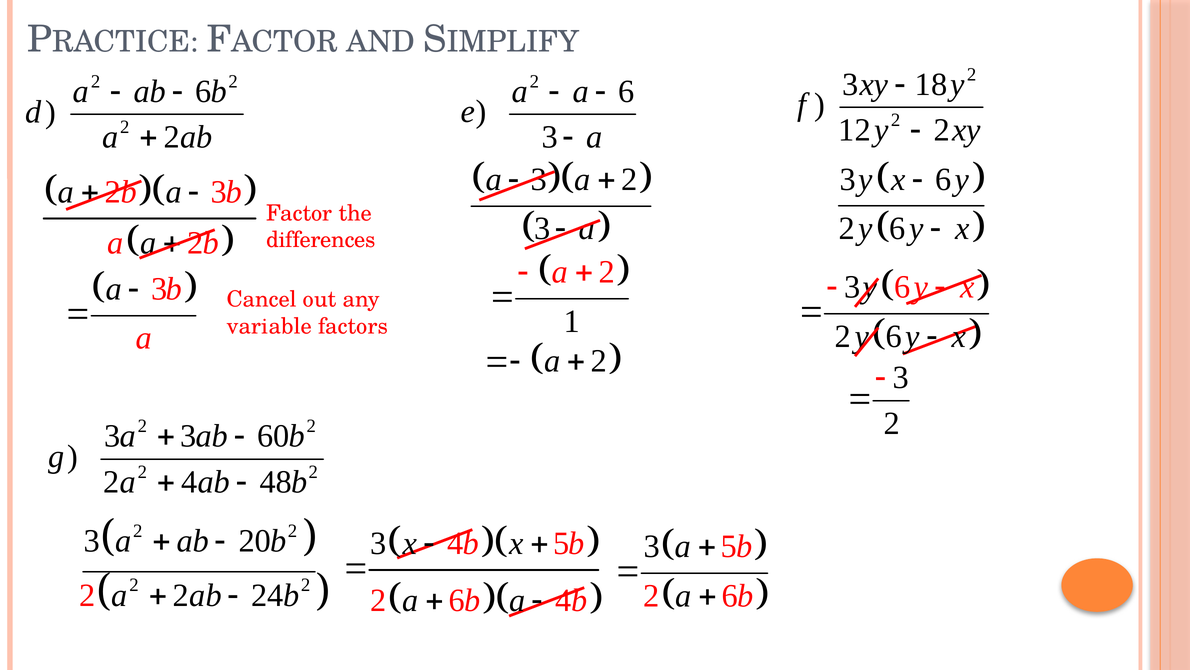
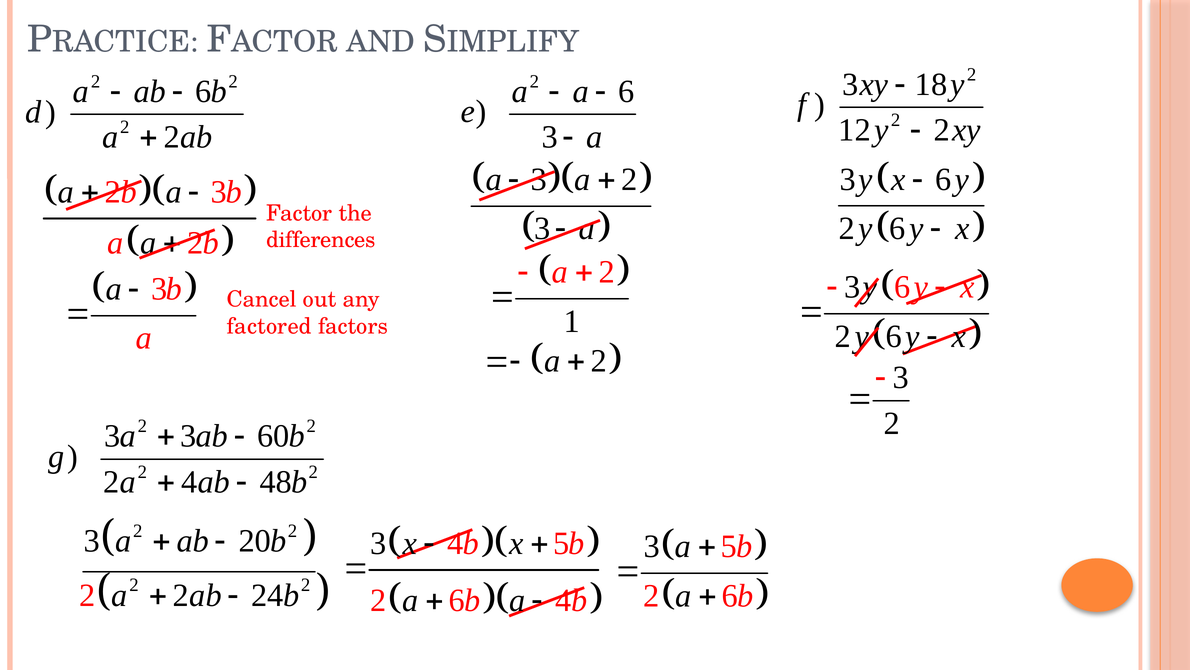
variable: variable -> factored (269, 326)
